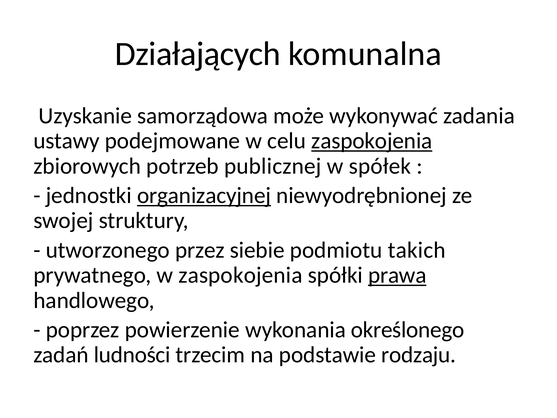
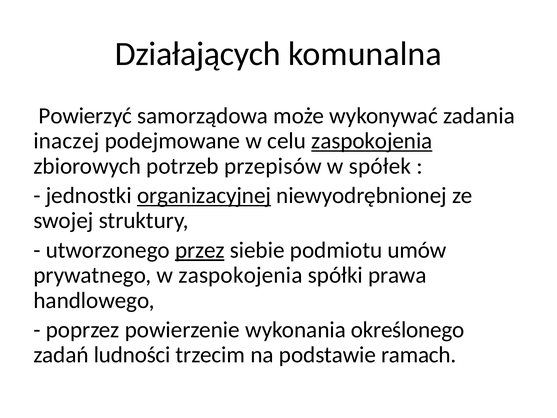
Uzyskanie: Uzyskanie -> Powierzyć (85, 116)
ustawy: ustawy -> inaczej (66, 141)
publicznej: publicznej -> przepisów (273, 166)
przez underline: none -> present (200, 250)
takich: takich -> umów (417, 250)
prawa underline: present -> none (397, 275)
rodzaju: rodzaju -> ramach (419, 355)
